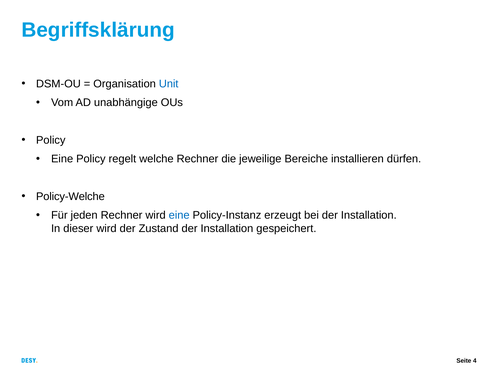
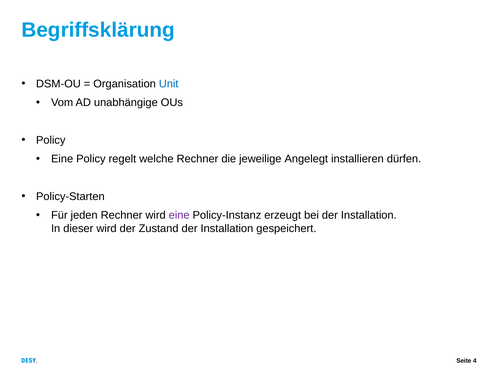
Bereiche: Bereiche -> Angelegt (306, 159)
Policy-Welche: Policy-Welche -> Policy-Starten (70, 197)
eine colour: blue -> purple (179, 216)
